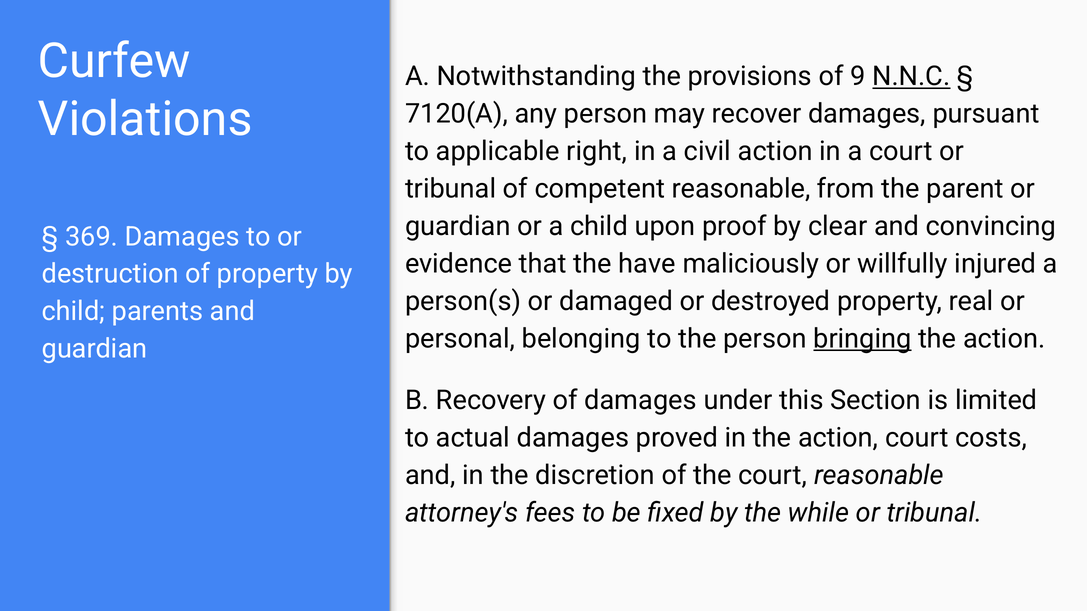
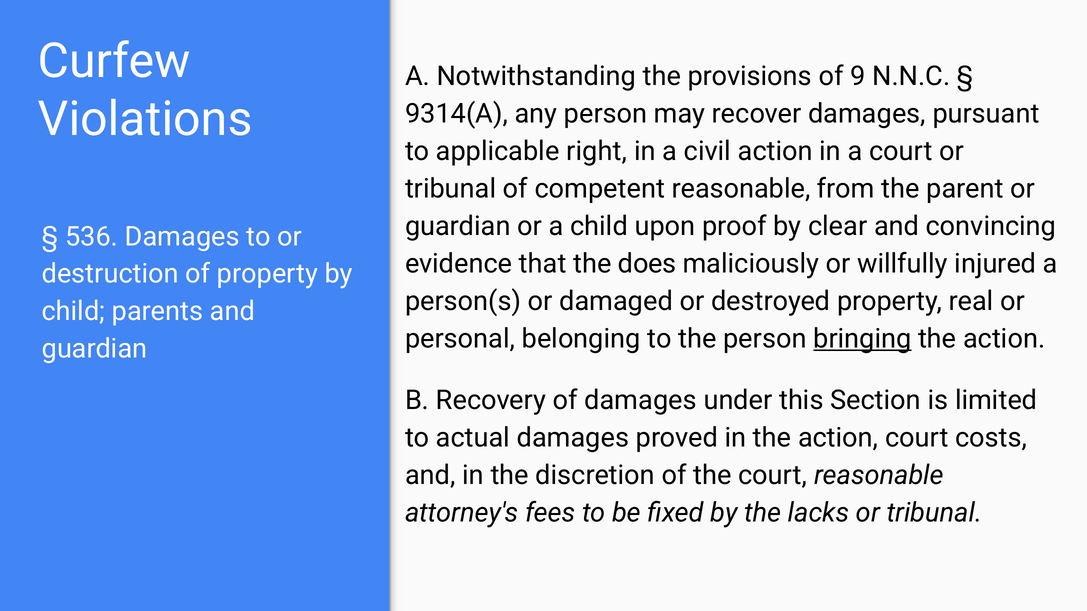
N.N.C underline: present -> none (911, 76)
7120(A: 7120(A -> 9314(A (457, 114)
369: 369 -> 536 (92, 237)
have: have -> does (647, 264)
while: while -> lacks (819, 513)
